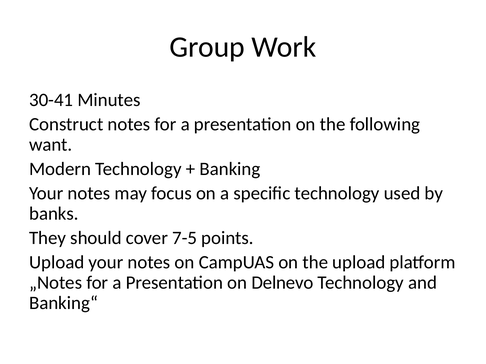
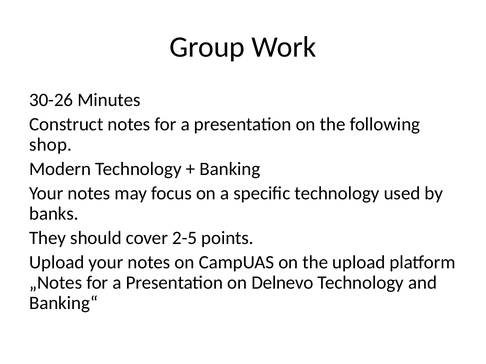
30-41: 30-41 -> 30-26 (51, 100)
want: want -> shop (51, 145)
7-5: 7-5 -> 2-5 (185, 238)
